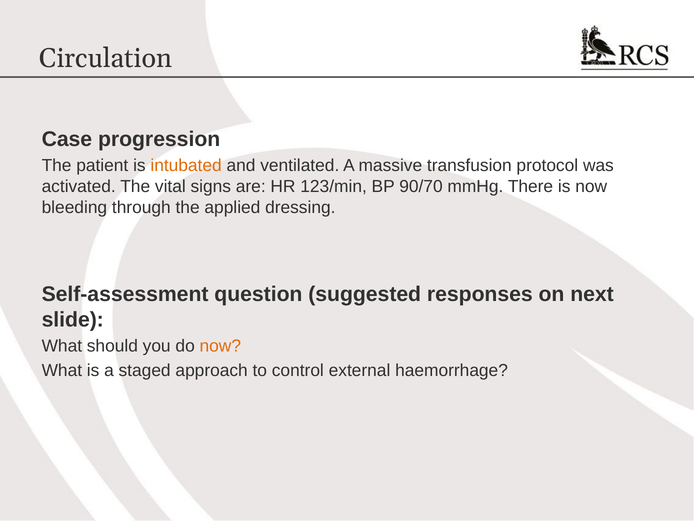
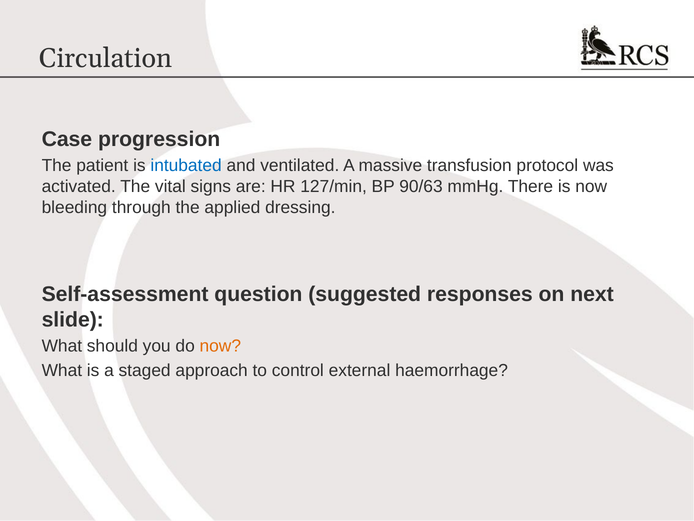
intubated colour: orange -> blue (186, 165)
123/min: 123/min -> 127/min (334, 186)
90/70: 90/70 -> 90/63 (421, 186)
